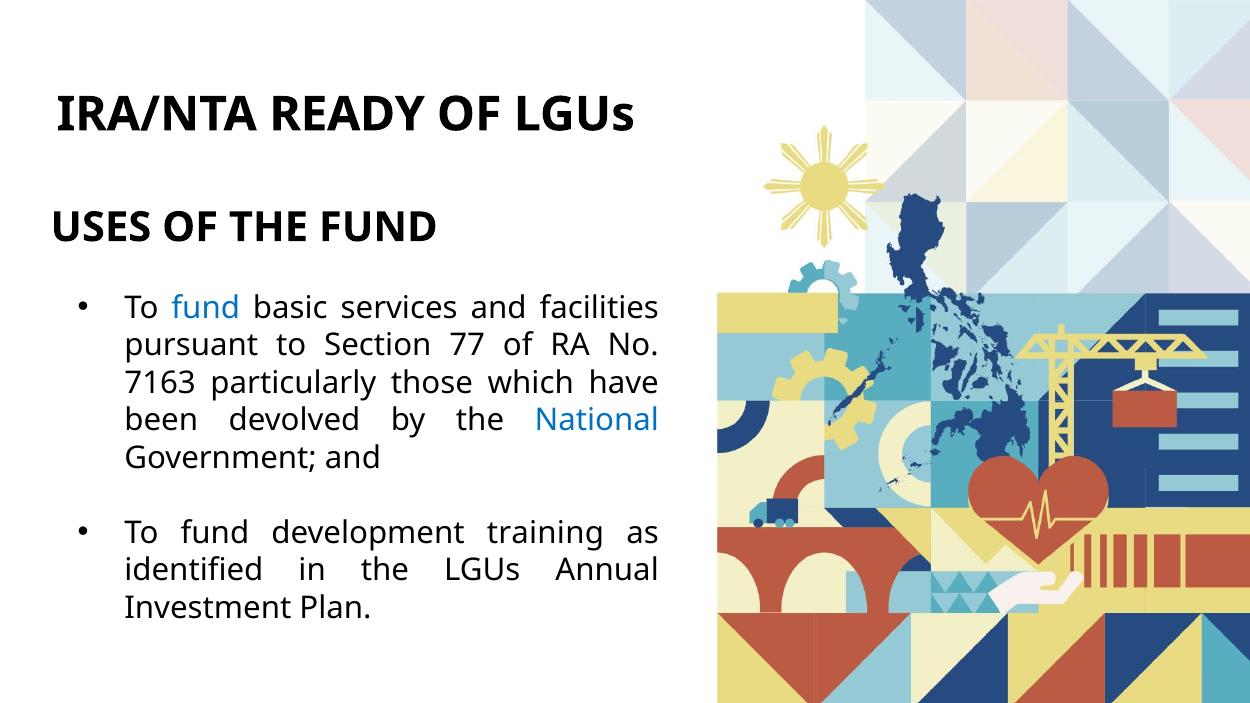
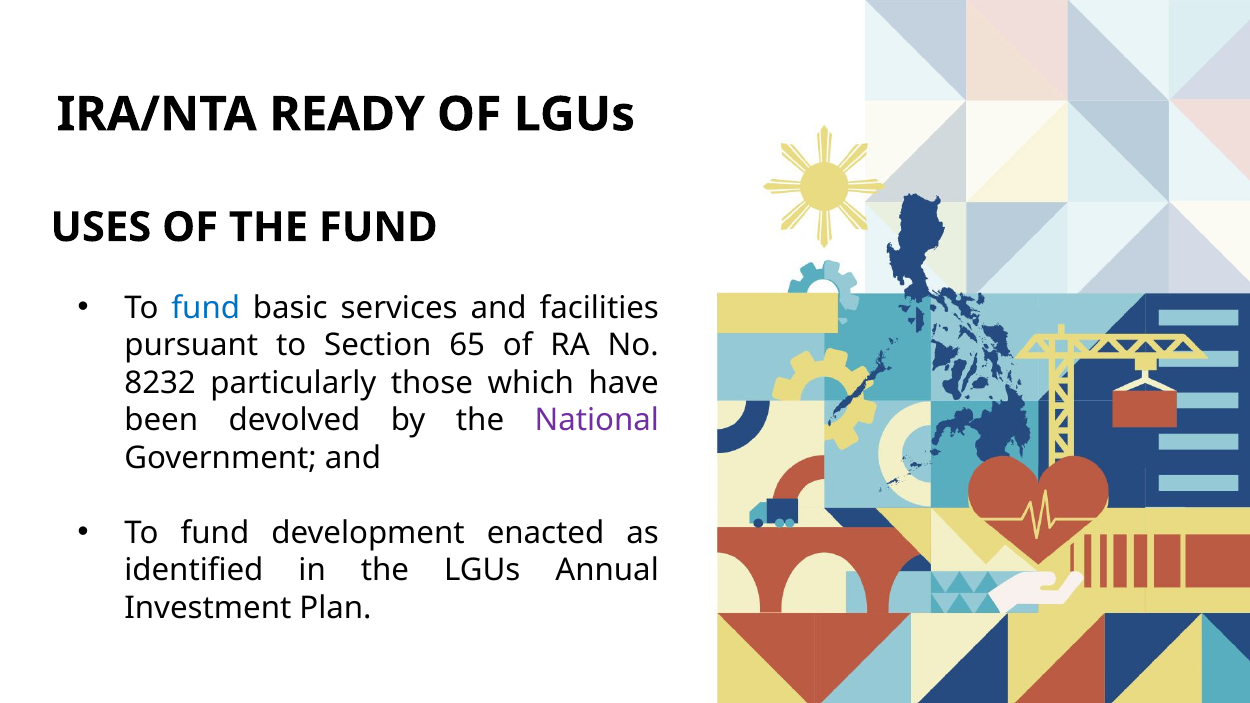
77: 77 -> 65 (467, 345)
7163: 7163 -> 8232 (160, 383)
National colour: blue -> purple (597, 420)
training: training -> enacted (546, 533)
